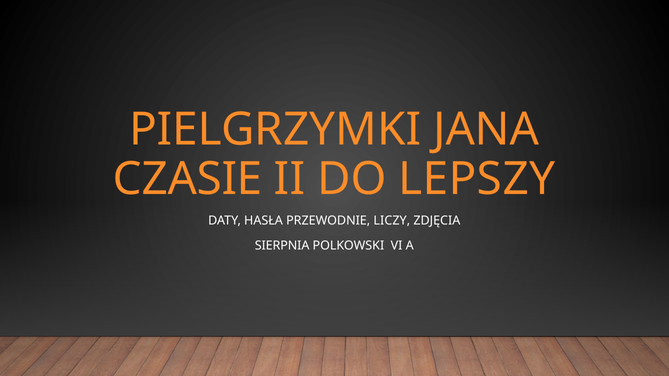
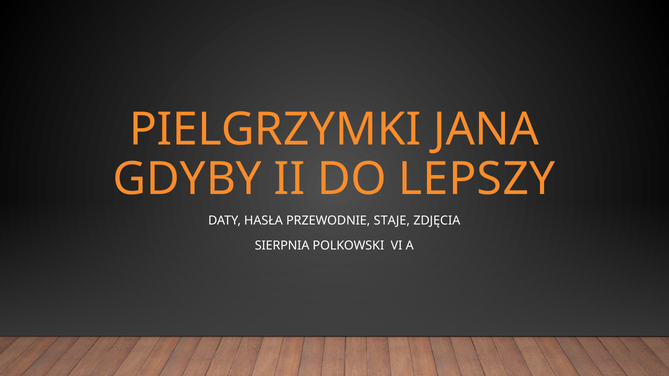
CZASIE: CZASIE -> GDYBY (187, 179)
LICZY: LICZY -> STAJE (392, 221)
